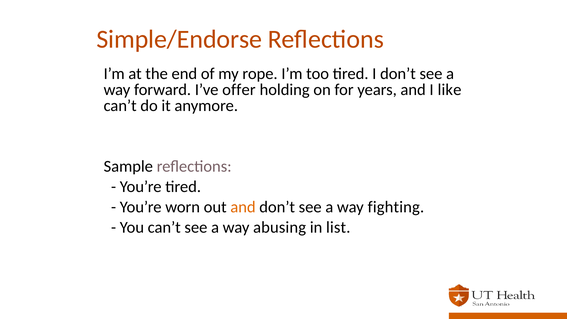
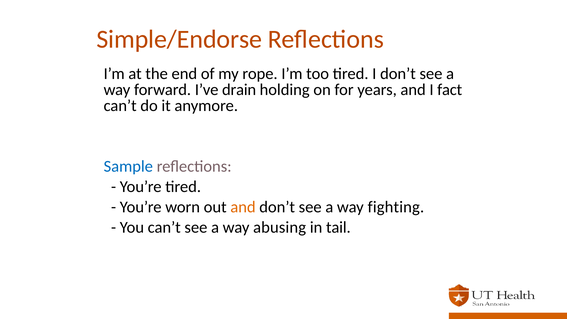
offer: offer -> drain (239, 90)
like: like -> fact (450, 90)
Sample colour: black -> blue (128, 166)
list: list -> tail (338, 227)
